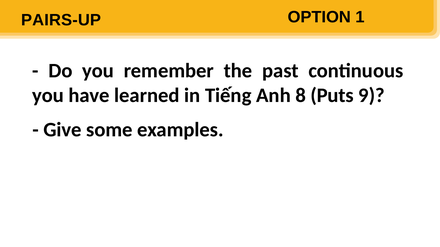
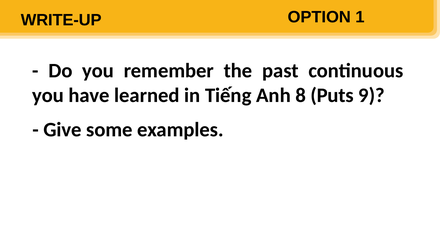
PAIRS-UP: PAIRS-UP -> WRITE-UP (61, 20)
